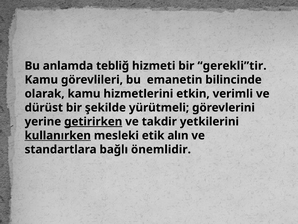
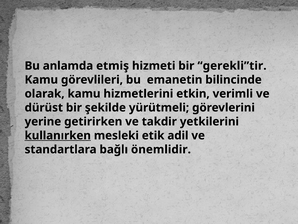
tebliğ: tebliğ -> etmiş (113, 66)
getirirken underline: present -> none (93, 121)
alın: alın -> adil (178, 135)
